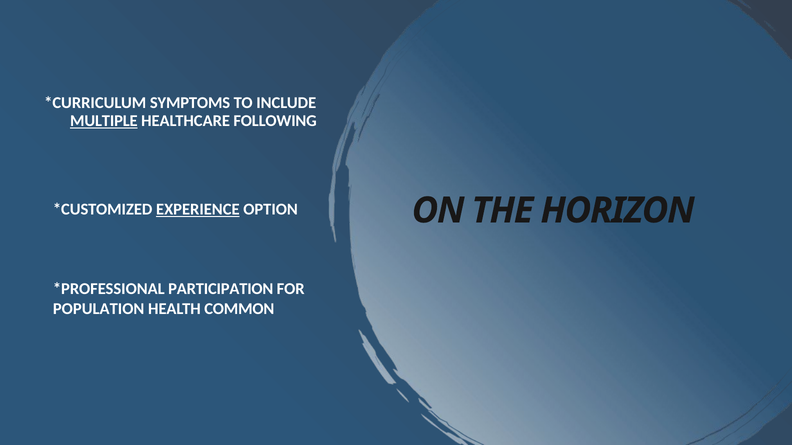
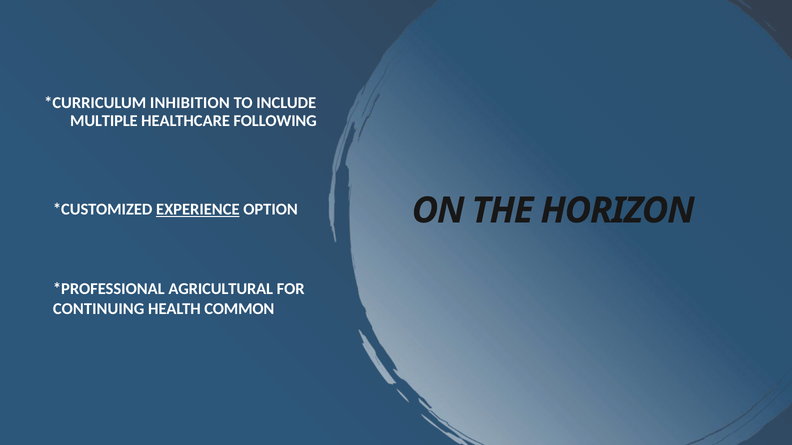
SYMPTOMS: SYMPTOMS -> INHIBITION (190, 103)
MULTIPLE underline: present -> none (104, 121)
PARTICIPATION: PARTICIPATION -> AGRICULTURAL (221, 289)
POPULATION: POPULATION -> CONTINUING (99, 309)
